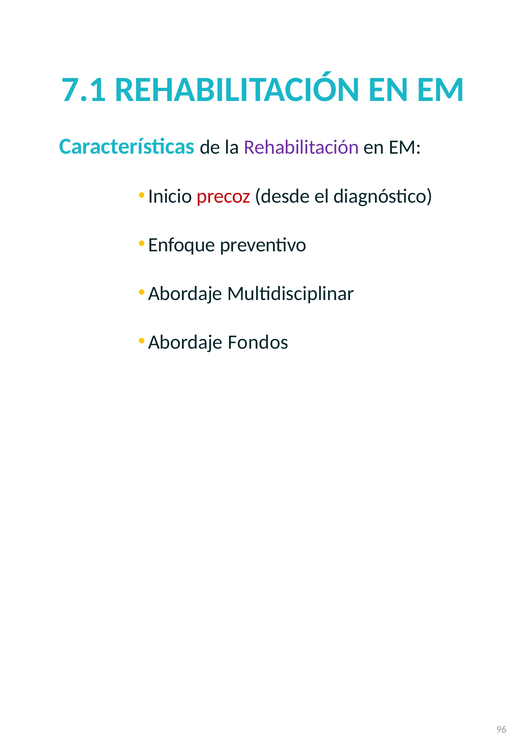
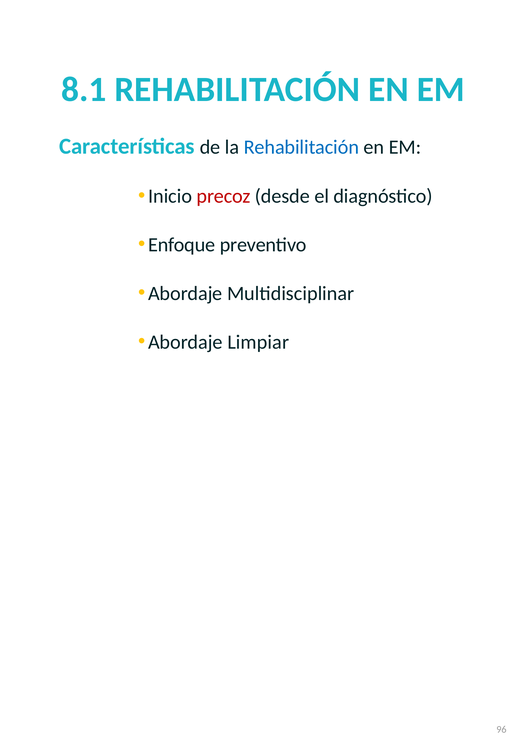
7.1: 7.1 -> 8.1 (84, 90)
Rehabilitación colour: purple -> blue (301, 147)
Fondos: Fondos -> Limpiar (258, 342)
